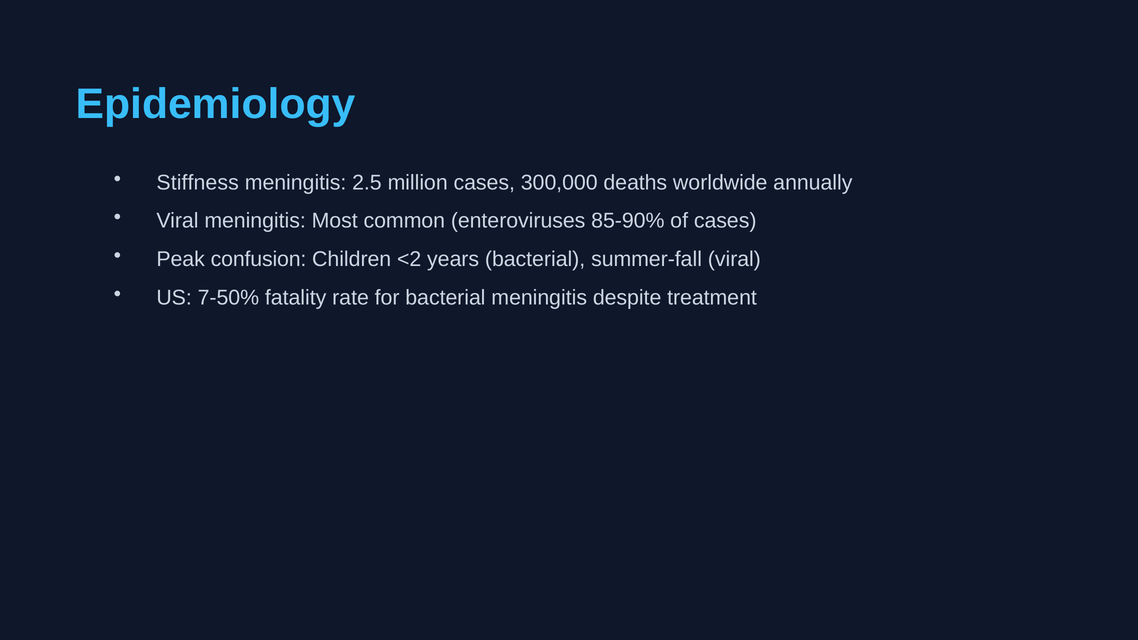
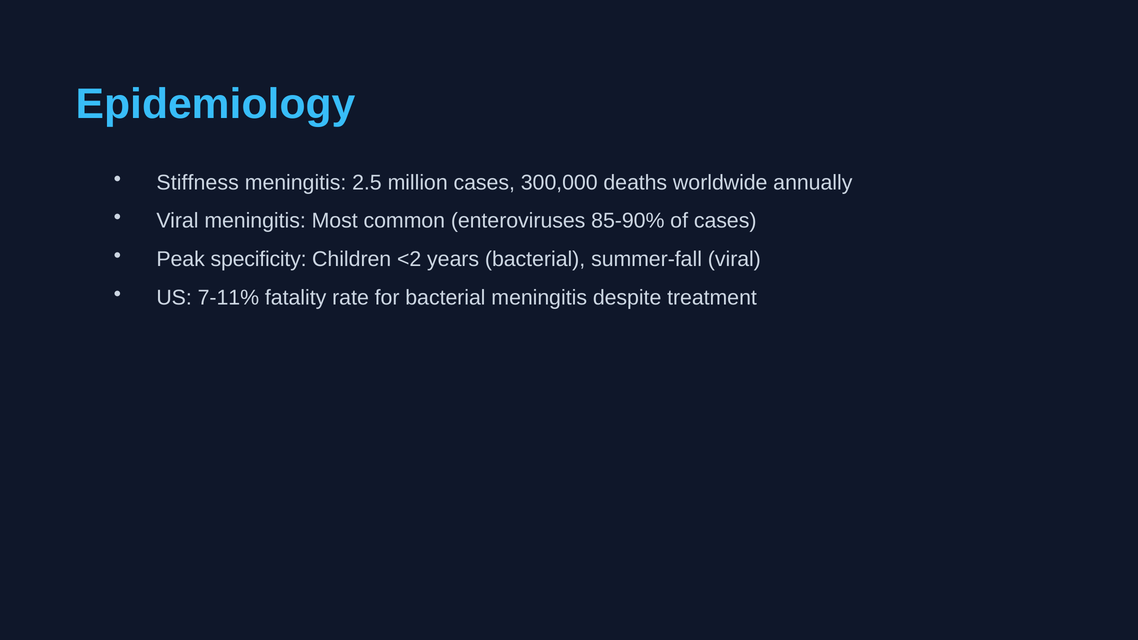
confusion: confusion -> specificity (259, 259)
7-50%: 7-50% -> 7-11% (228, 298)
